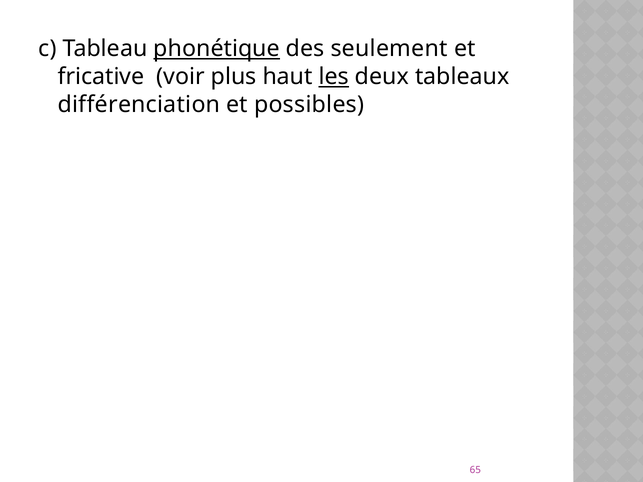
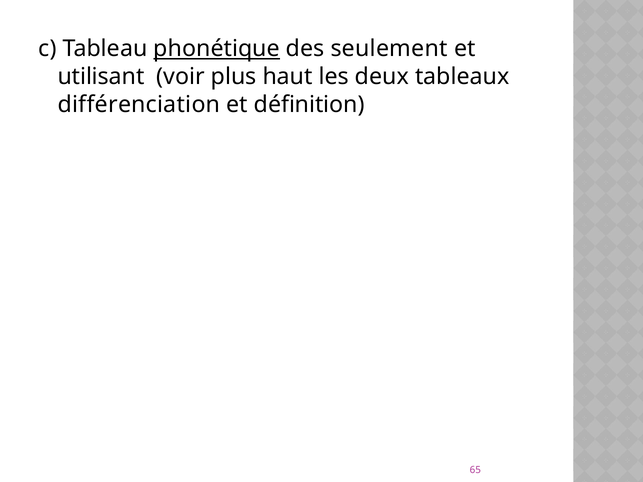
fricative: fricative -> utilisant (101, 77)
les underline: present -> none (334, 77)
possibles: possibles -> définition (309, 105)
